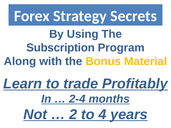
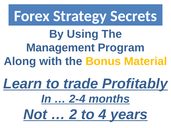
Subscription: Subscription -> Management (61, 48)
